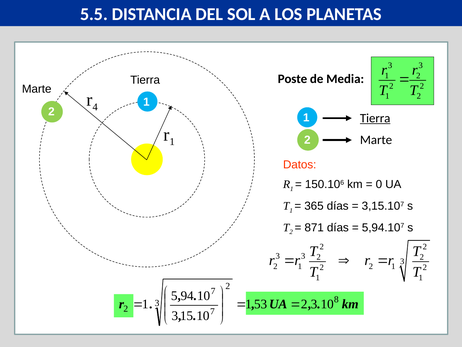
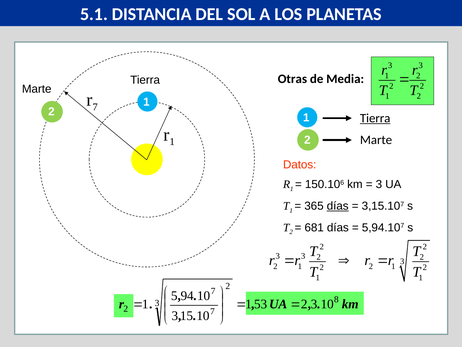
5.5: 5.5 -> 5.1 (94, 14)
Poste: Poste -> Otras (292, 79)
4: 4 -> 7 (95, 107)
0: 0 -> 3 (379, 184)
días underline: none -> present (338, 206)
871: 871 -> 681 (314, 227)
